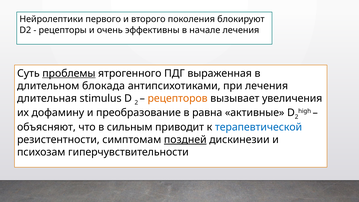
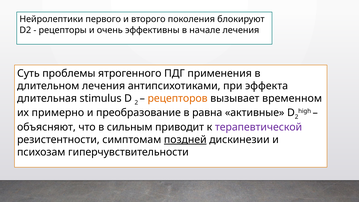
проблемы underline: present -> none (69, 73)
выраженная: выраженная -> применения (220, 73)
длительном блокада: блокада -> лечения (104, 86)
при лечения: лечения -> эффекта (267, 86)
увеличения: увеличения -> временном (292, 98)
дофамину: дофамину -> примерно (58, 113)
терапевтической colour: blue -> purple (259, 127)
